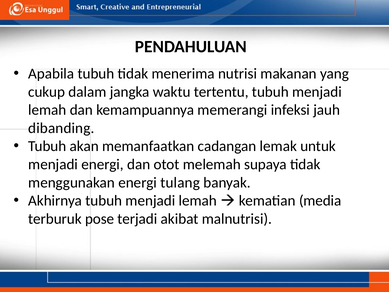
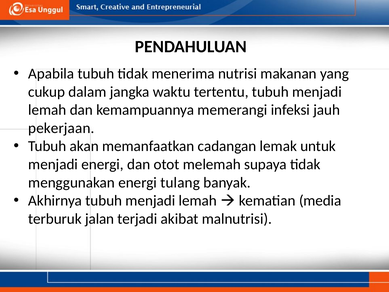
dibanding: dibanding -> pekerjaan (61, 128)
pose: pose -> jalan (100, 219)
